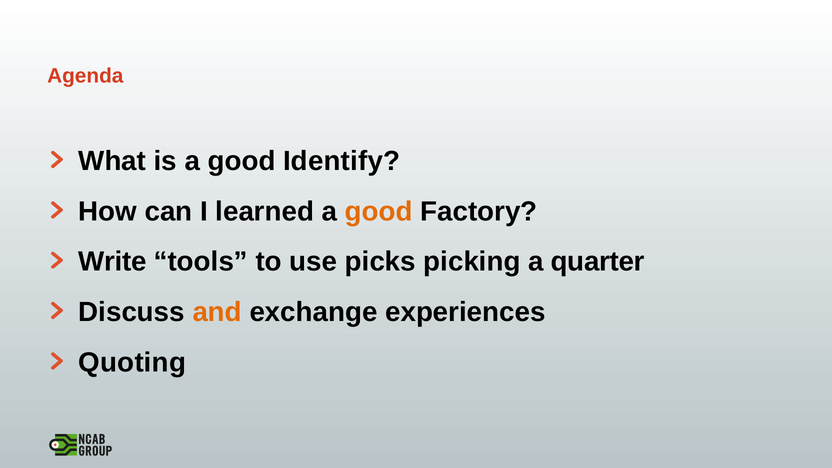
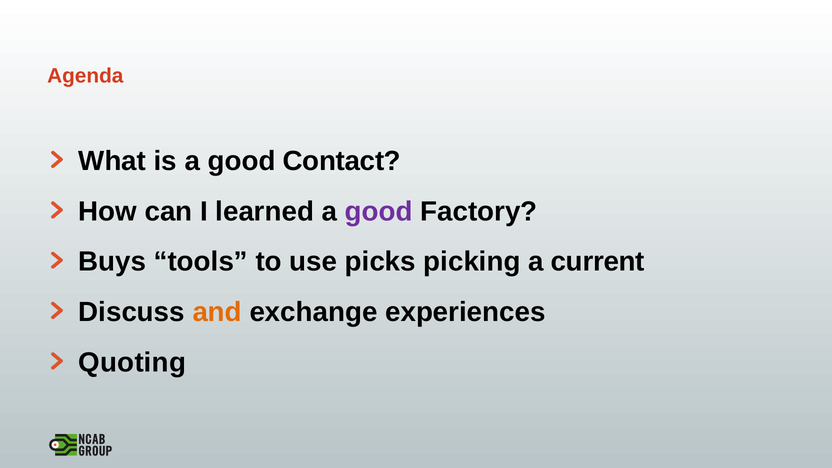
Identify: Identify -> Contact (342, 161)
good colour: orange -> purple (379, 211)
Write: Write -> Buys (112, 262)
quarter: quarter -> current (598, 262)
